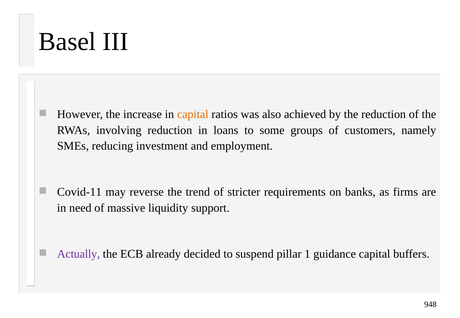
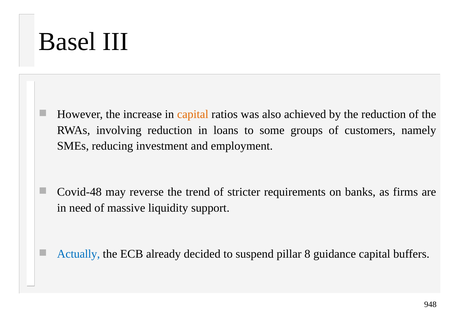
Covid-11: Covid-11 -> Covid-48 (79, 192)
Actually colour: purple -> blue (79, 254)
1: 1 -> 8 (307, 254)
